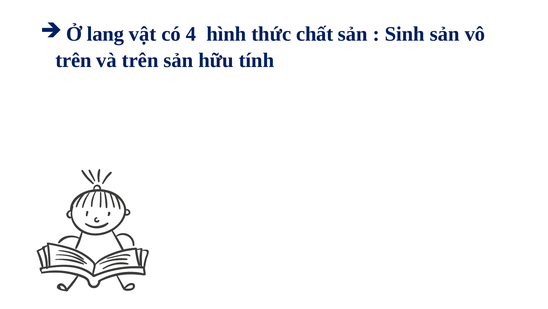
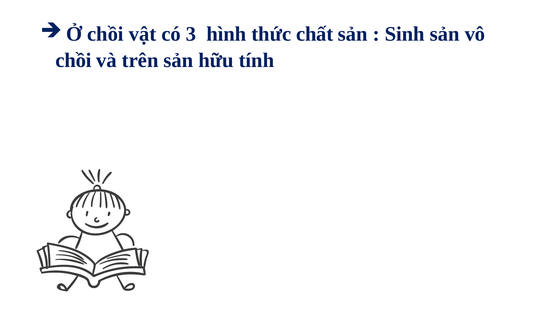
Ở lang: lang -> chồi (105, 34)
4: 4 -> 3 (191, 34)
trên: trên -> chồi (74, 60)
